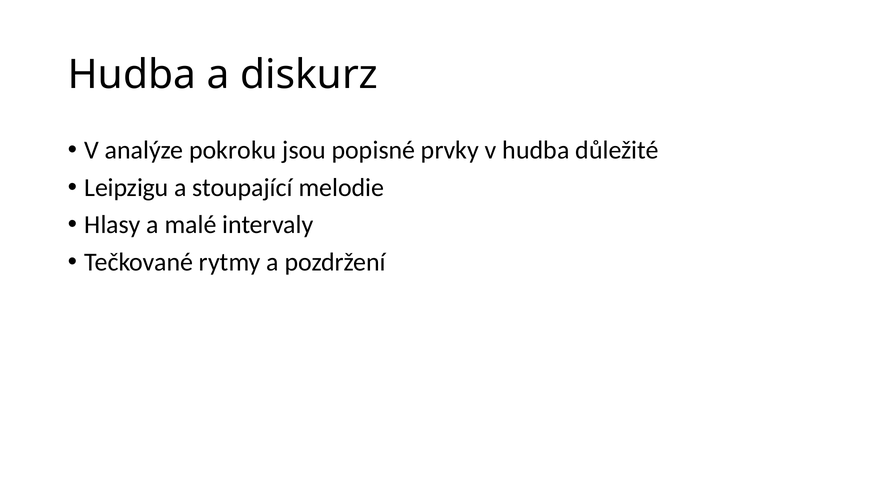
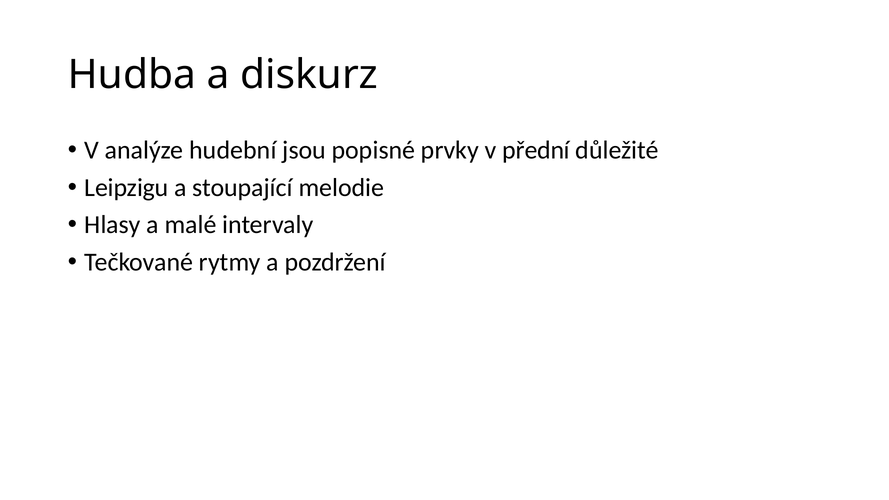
pokroku: pokroku -> hudební (233, 150)
v hudba: hudba -> přední (536, 150)
